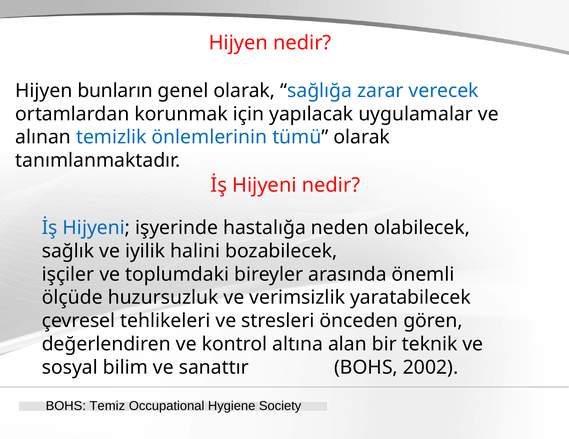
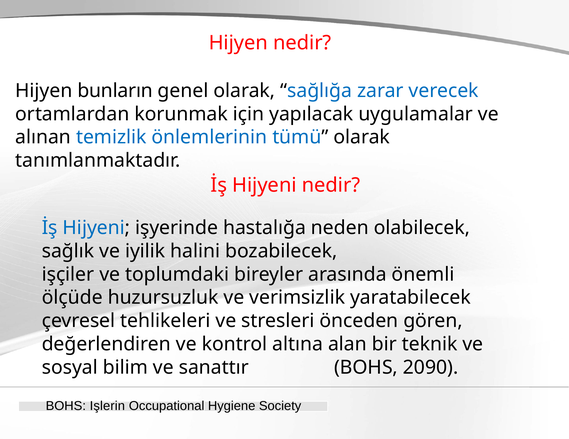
2002: 2002 -> 2090 (431, 368)
Temiz: Temiz -> Işlerin (107, 407)
